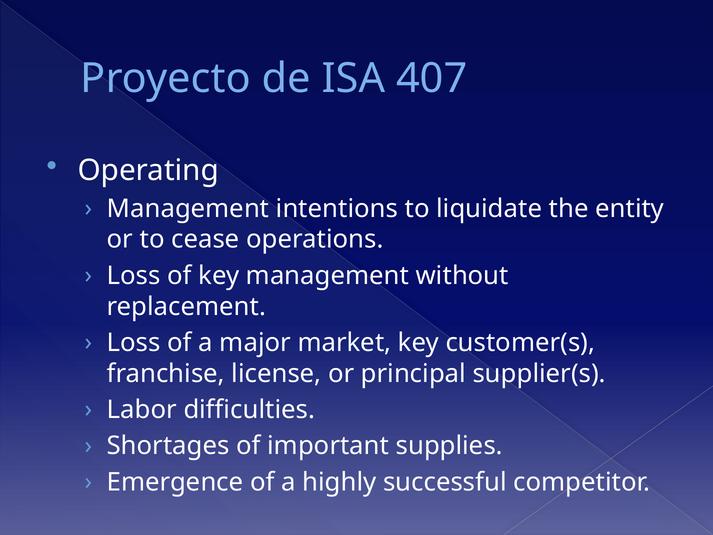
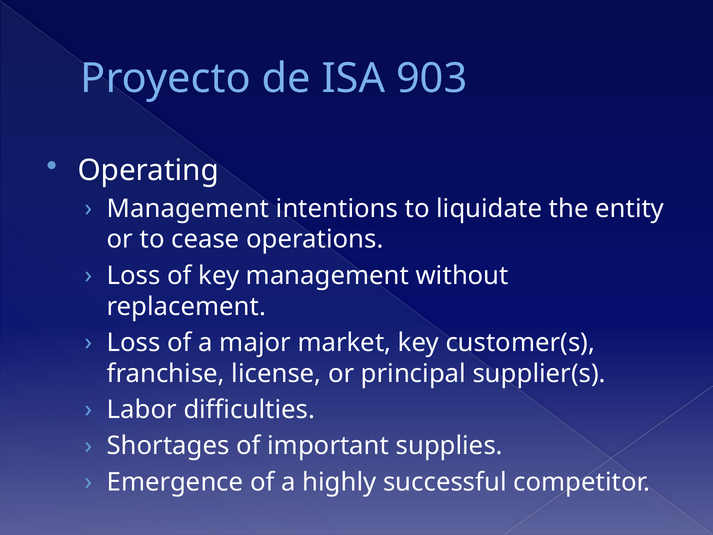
407: 407 -> 903 (432, 78)
